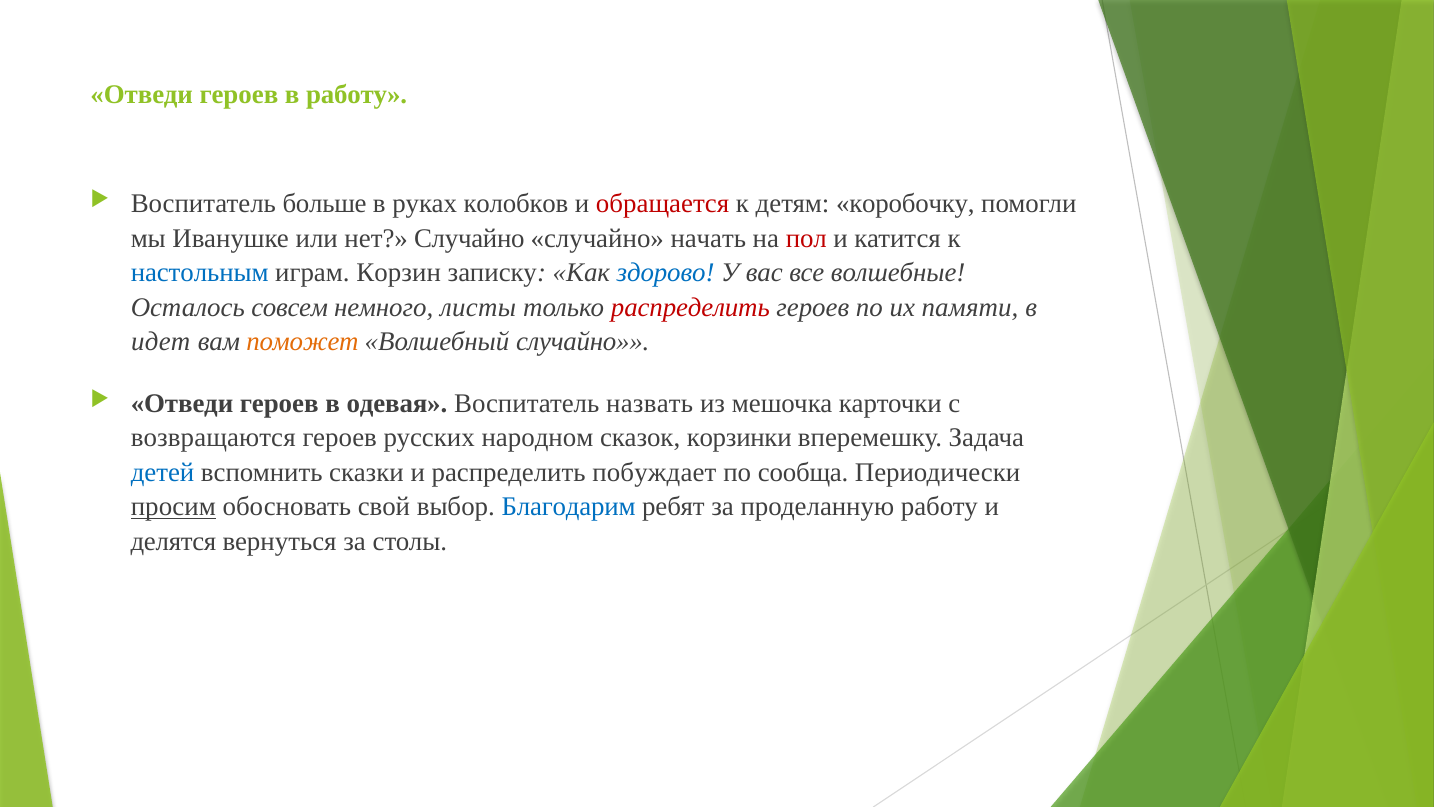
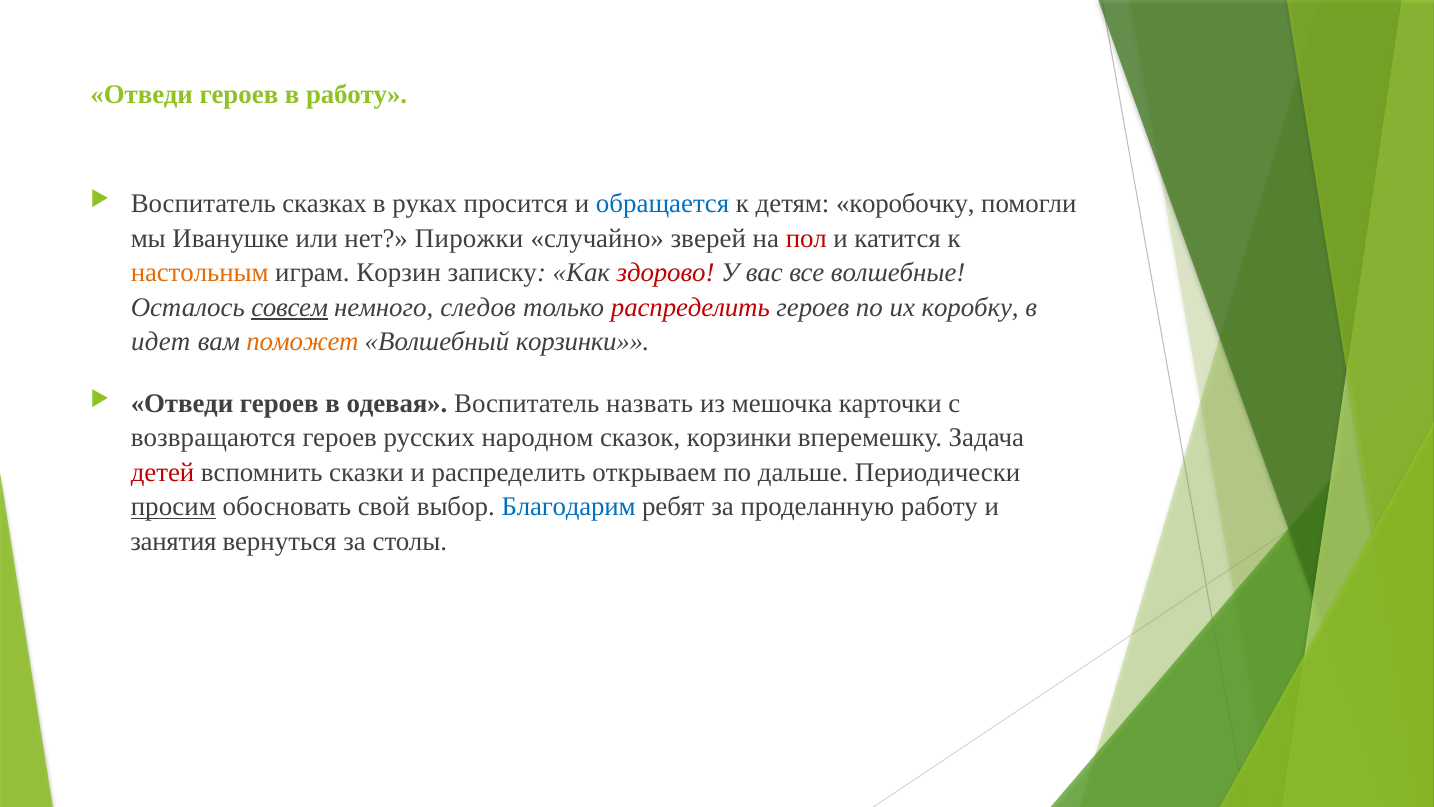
больше: больше -> сказках (325, 204)
колобков: колобков -> просится (516, 204)
обращается colour: red -> blue (663, 204)
нет Случайно: Случайно -> Пирожки (469, 238)
начать: начать -> зверей (708, 238)
настольным colour: blue -> orange (200, 273)
здорово colour: blue -> red (666, 273)
совсем underline: none -> present (290, 307)
листы: листы -> следов (478, 307)
памяти: памяти -> коробку (970, 307)
Волшебный случайно: случайно -> корзинки (583, 342)
детей colour: blue -> red (163, 472)
побуждает: побуждает -> открываем (654, 472)
сообща: сообща -> дальше (803, 472)
делятся: делятся -> занятия (173, 541)
